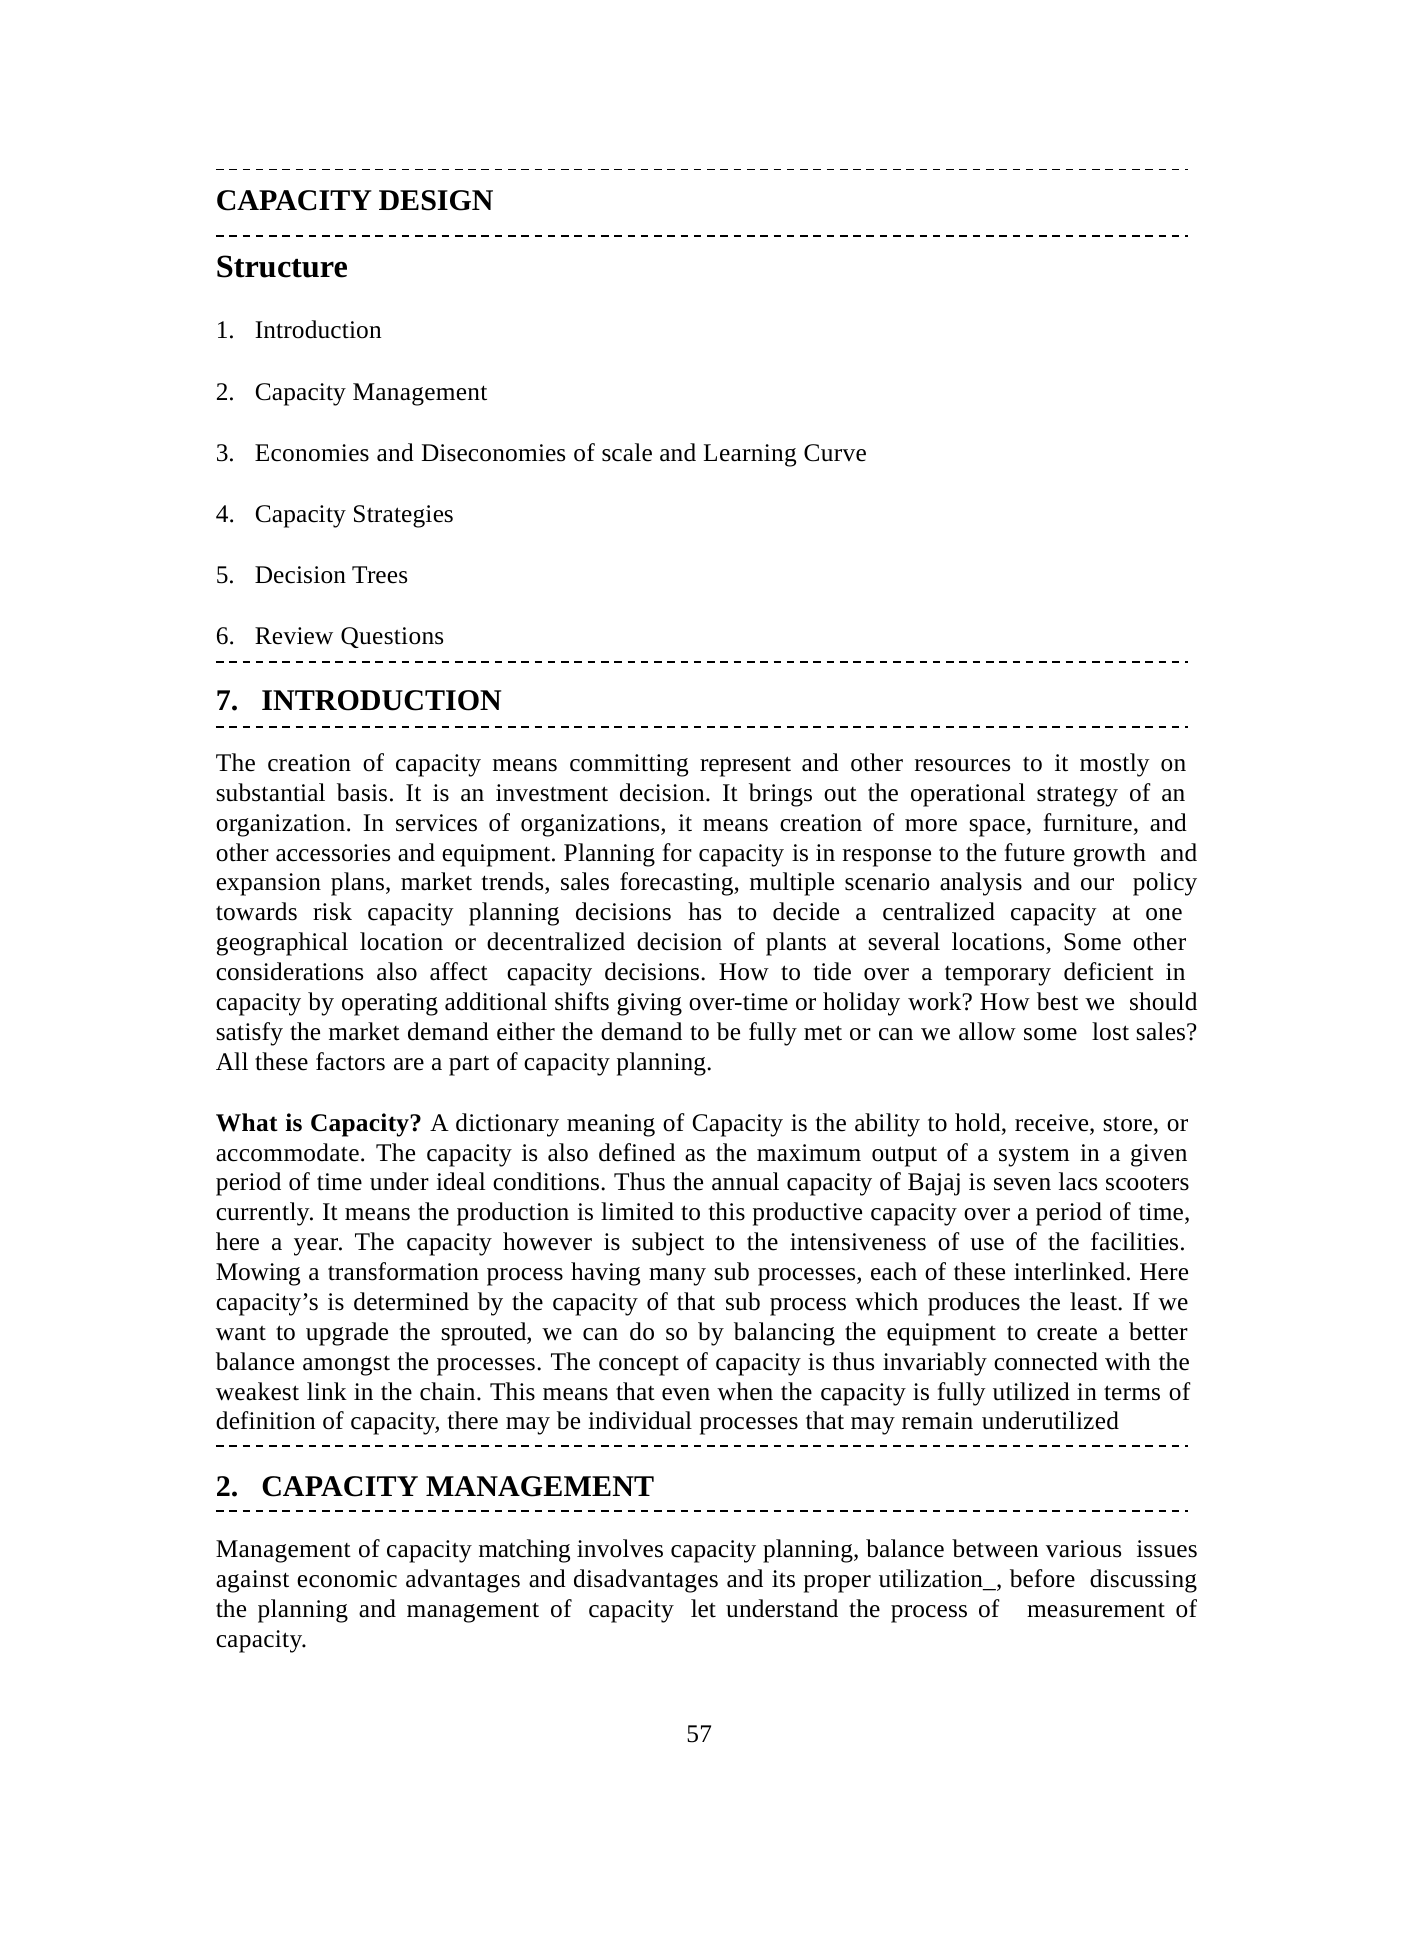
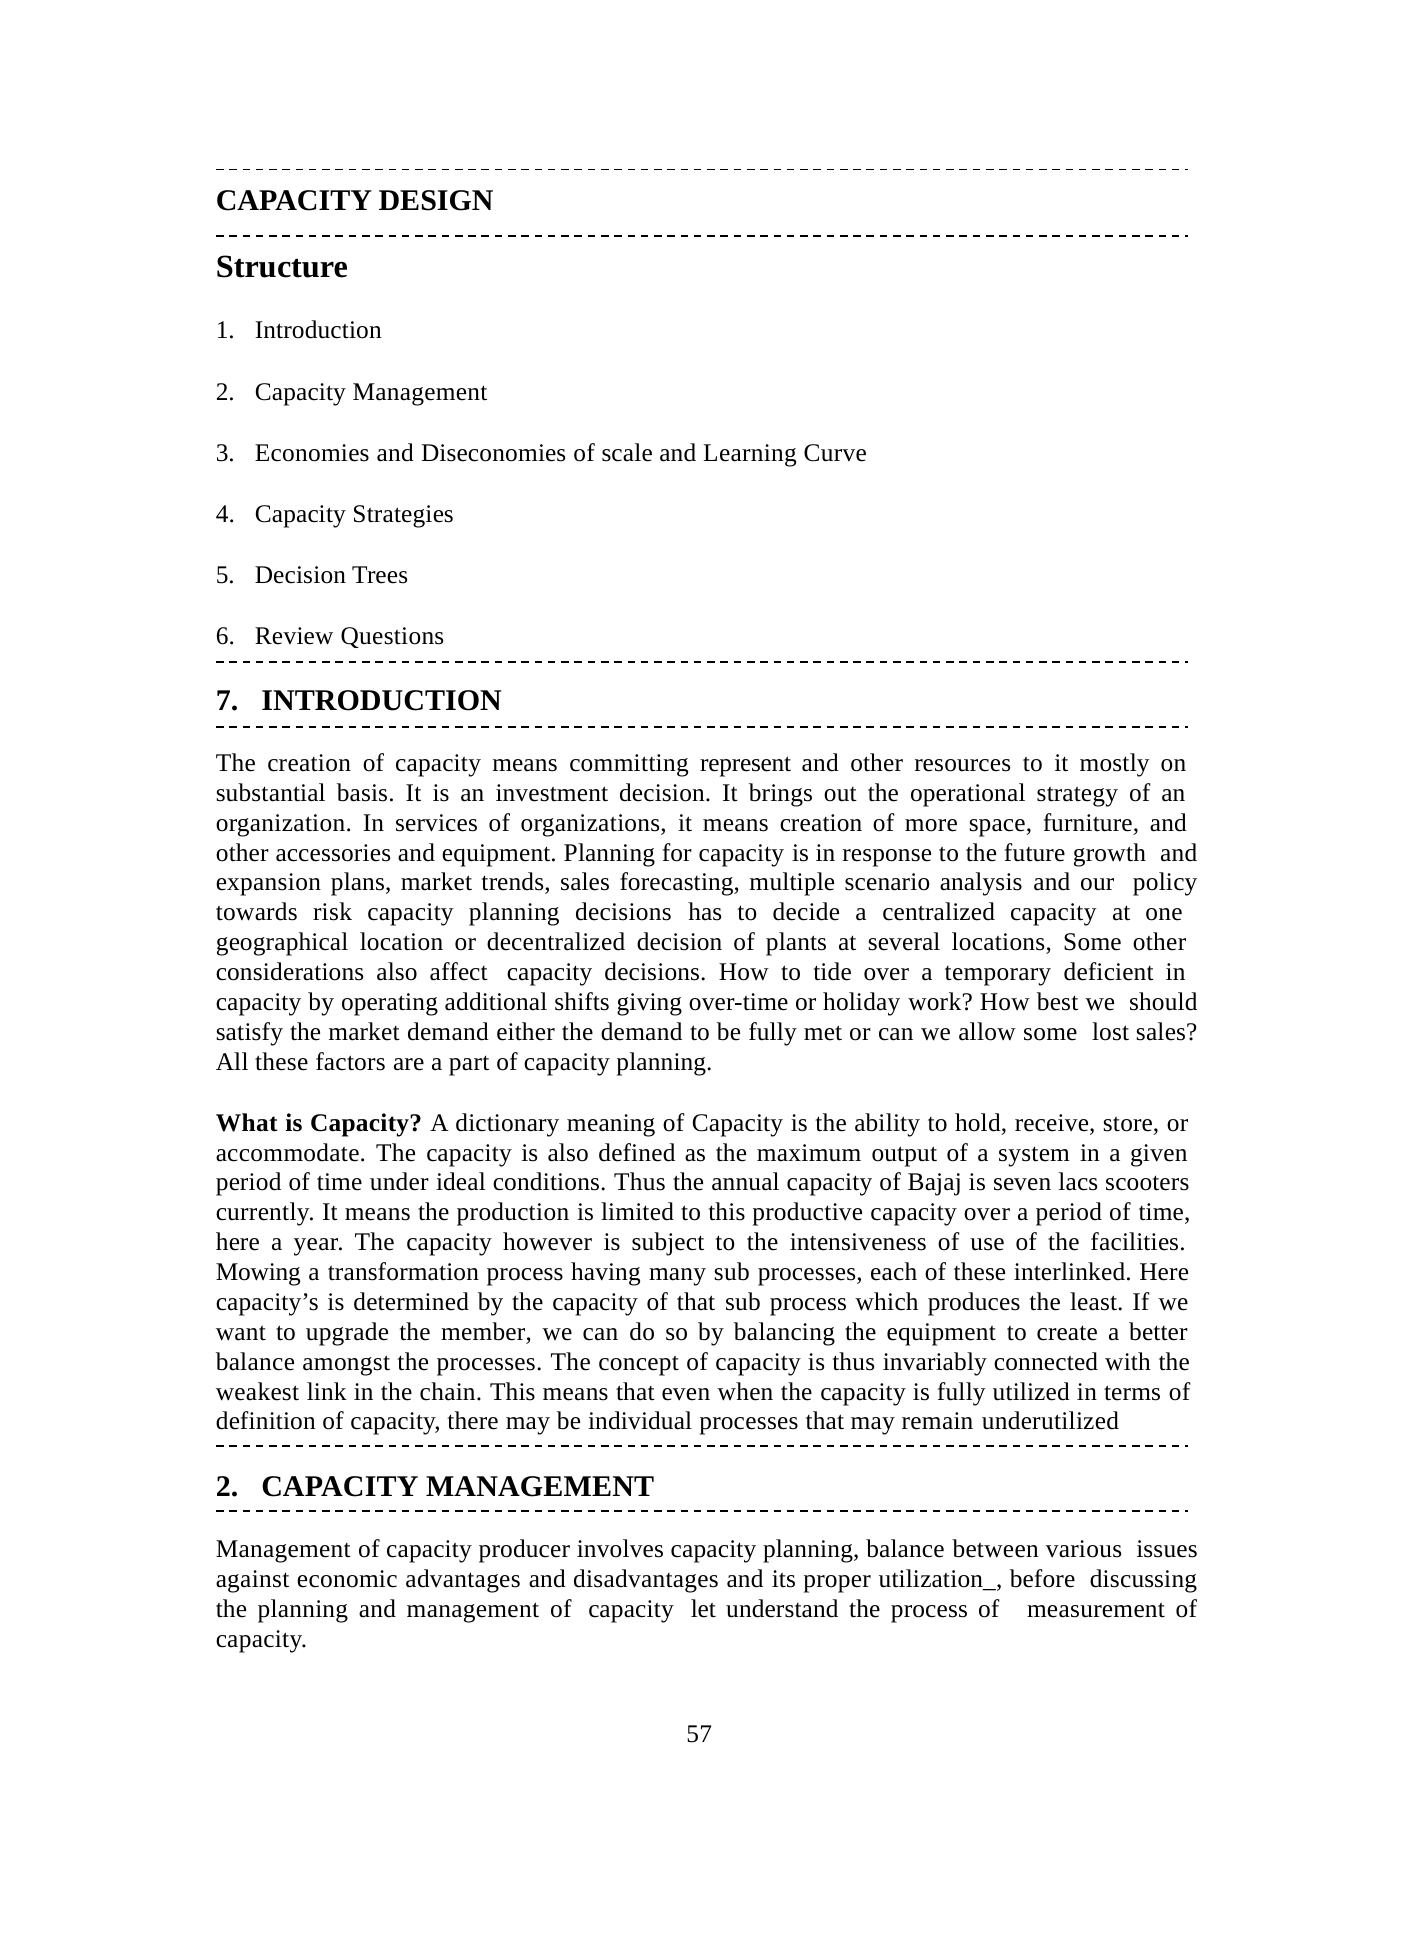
sprouted: sprouted -> member (487, 1332)
matching: matching -> producer (524, 1550)
